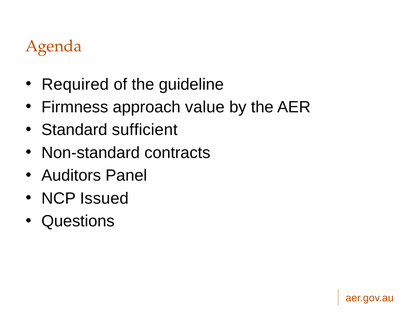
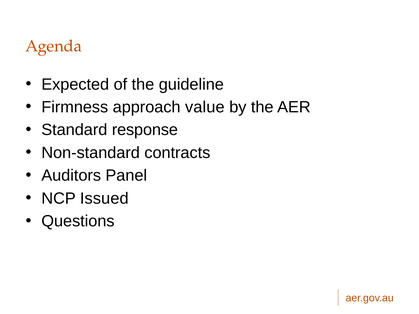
Required: Required -> Expected (75, 84)
sufficient: sufficient -> response (145, 130)
